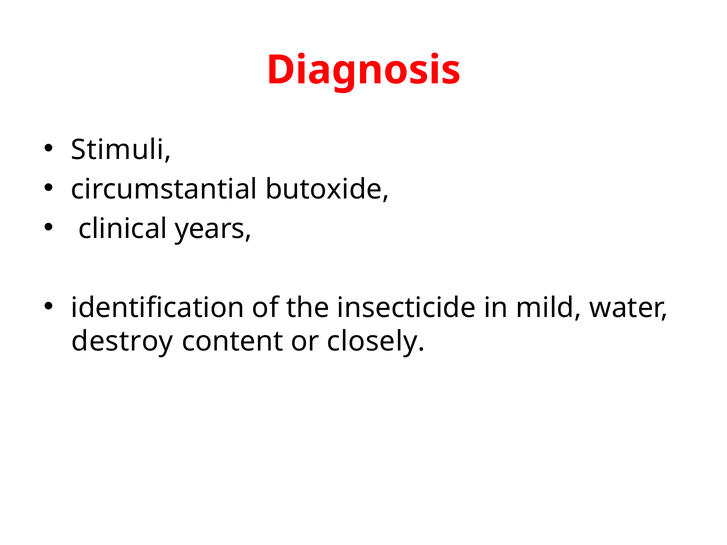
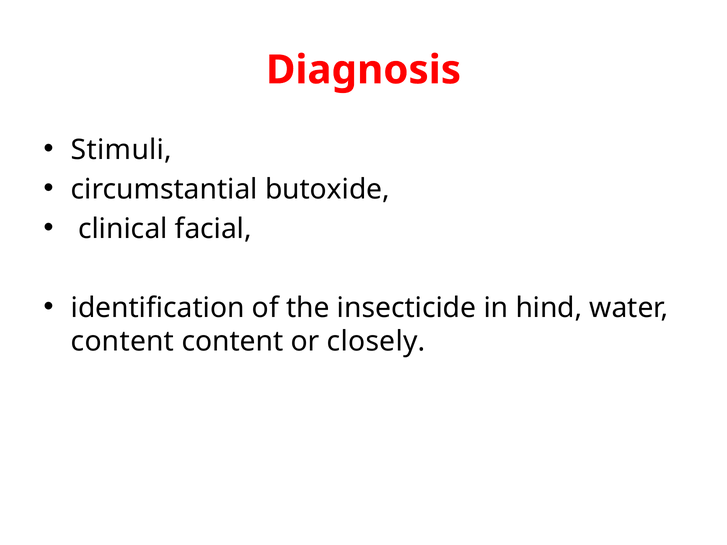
years: years -> facial (213, 229)
mild: mild -> hind (549, 308)
destroy: destroy -> content (122, 342)
